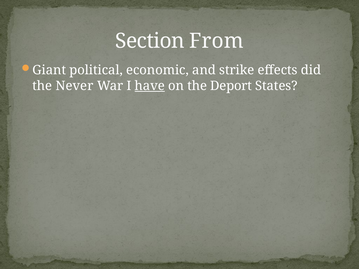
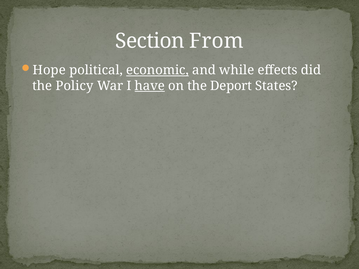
Giant: Giant -> Hope (49, 70)
economic underline: none -> present (157, 70)
strike: strike -> while (237, 70)
Never: Never -> Policy (74, 86)
